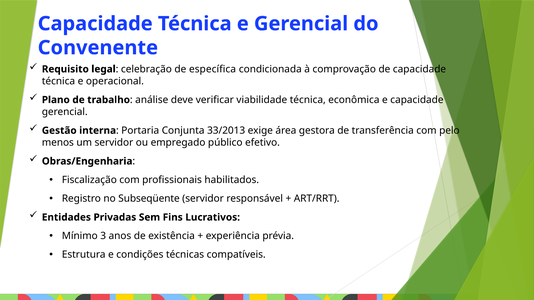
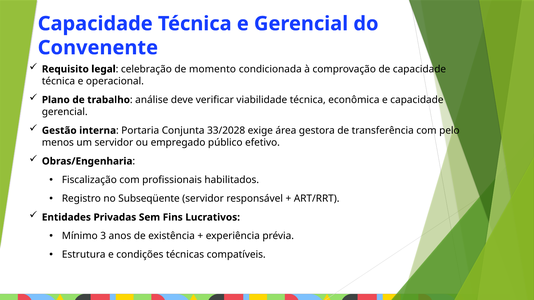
específica: específica -> momento (213, 69)
33/2013: 33/2013 -> 33/2028 (226, 131)
